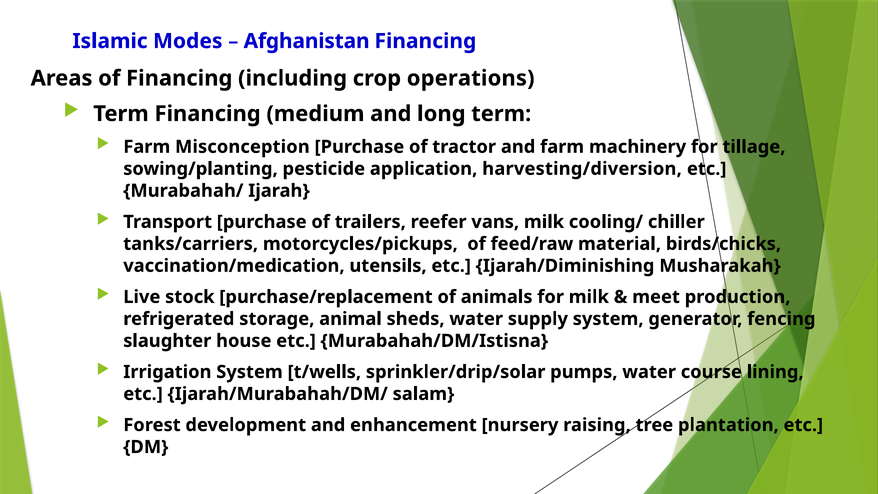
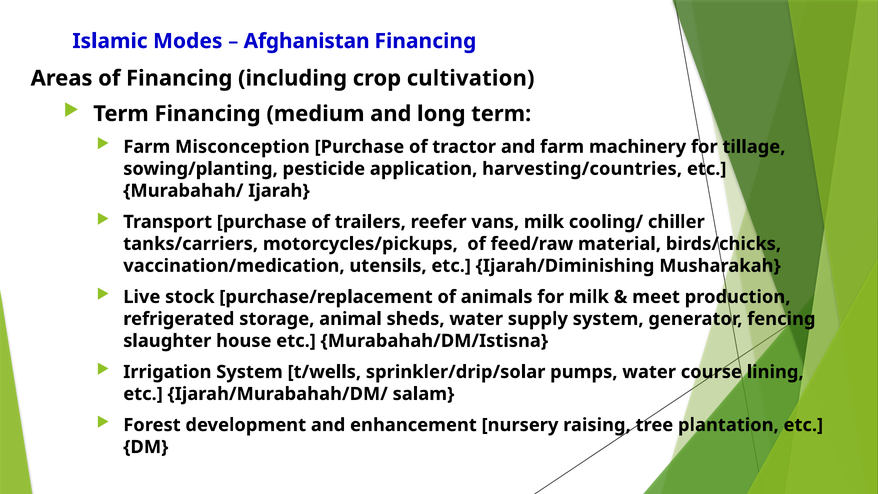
operations: operations -> cultivation (471, 78)
harvesting/diversion: harvesting/diversion -> harvesting/countries (582, 169)
